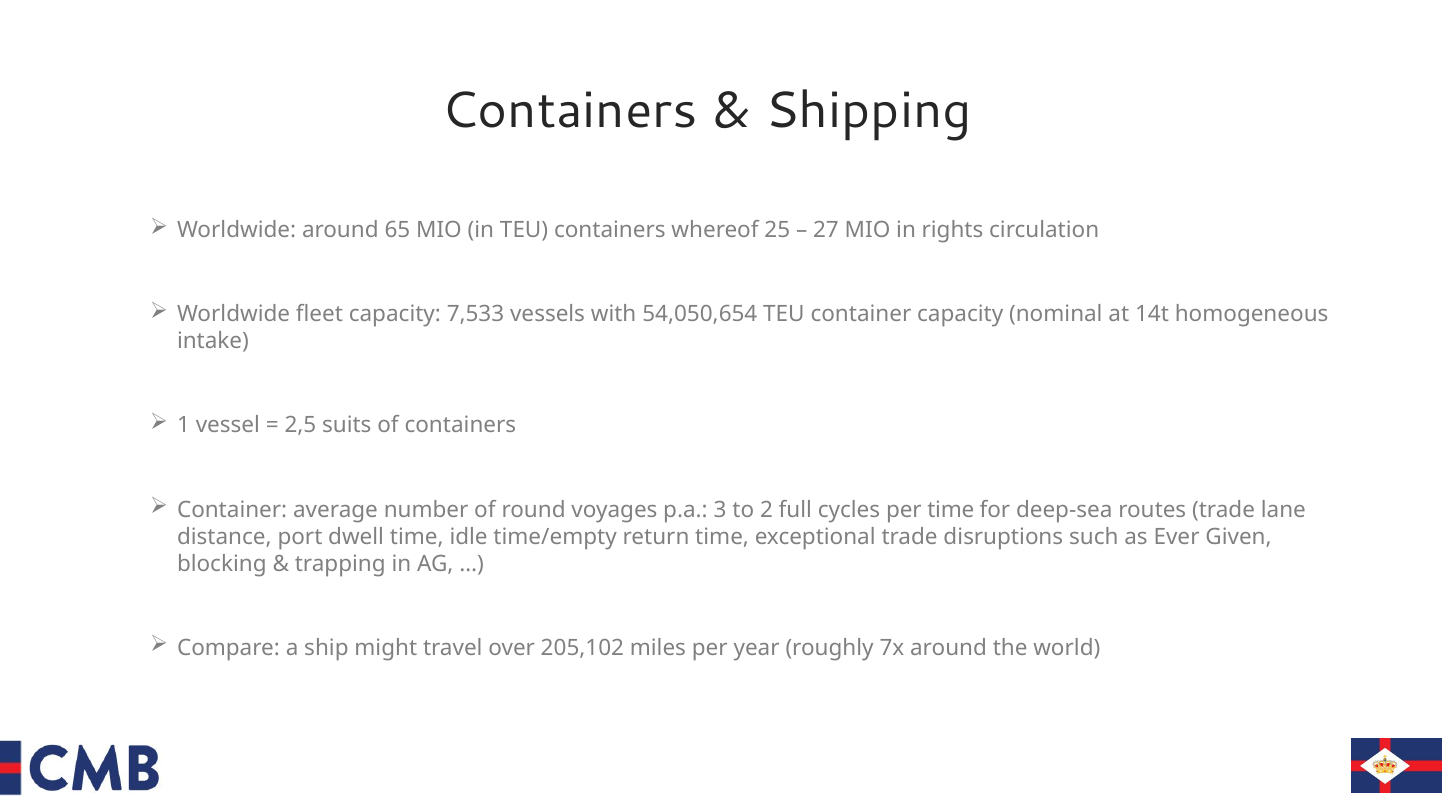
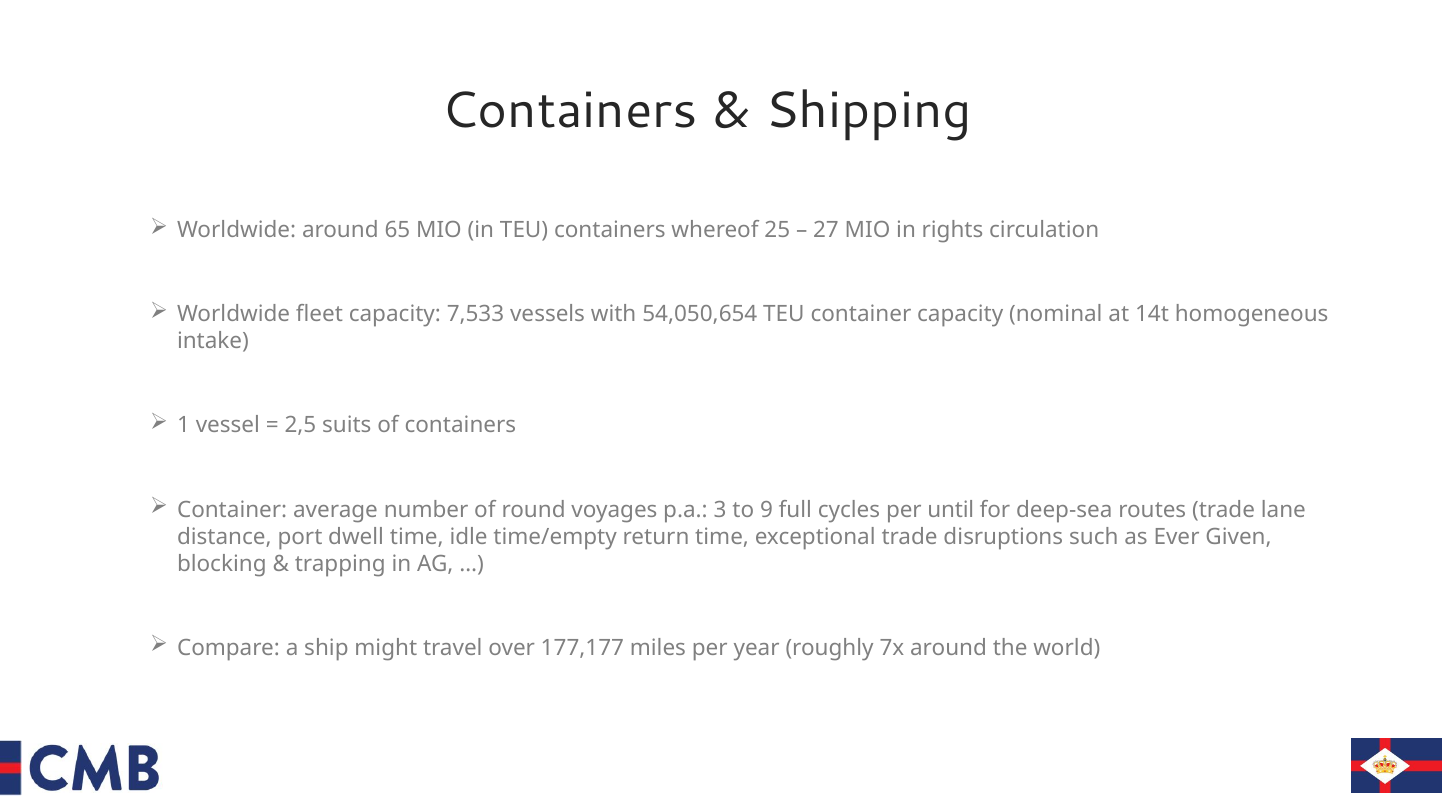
2: 2 -> 9 (766, 510)
per time: time -> until (951, 510)
205,102: 205,102 -> 177,177 (582, 648)
